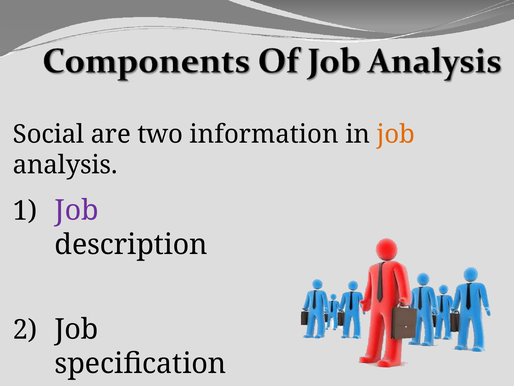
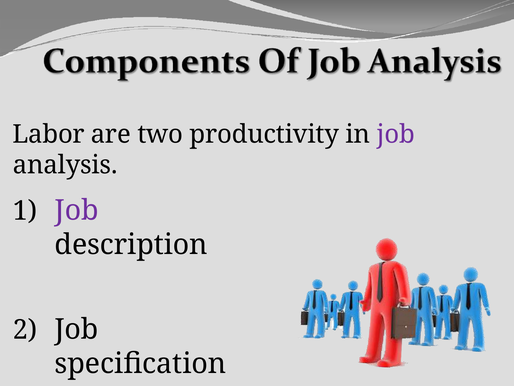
Social: Social -> Labor (49, 134)
information: information -> productivity (264, 134)
job colour: orange -> purple (396, 134)
